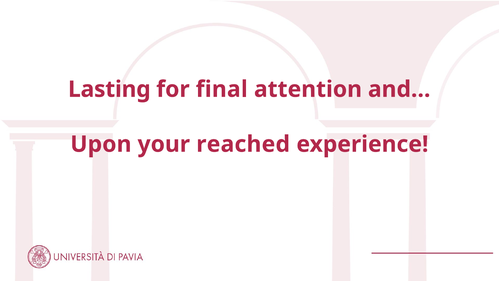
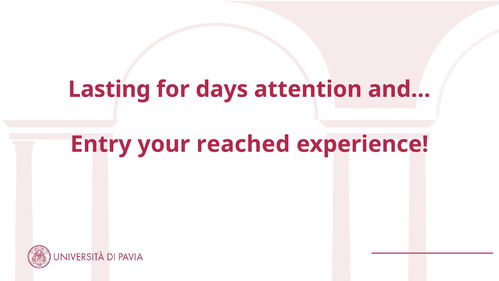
final: final -> days (222, 89)
Upon: Upon -> Entry (101, 144)
